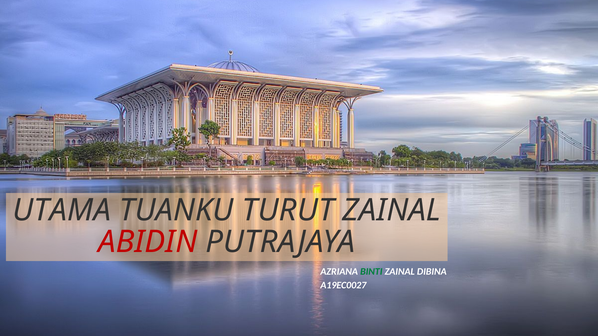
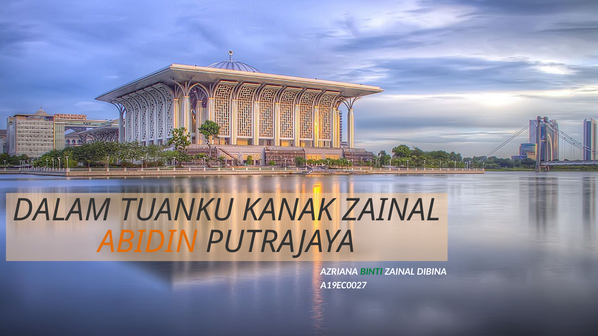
UTAMA: UTAMA -> DALAM (62, 211)
TURUT: TURUT -> KANAK (288, 211)
ABIDIN colour: red -> orange (148, 242)
